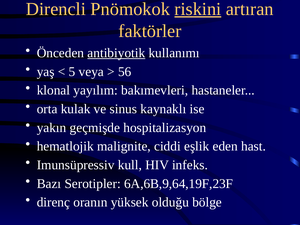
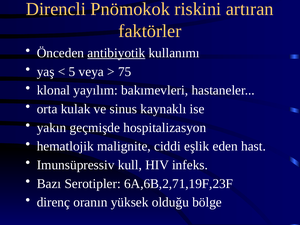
riskini underline: present -> none (198, 9)
56: 56 -> 75 (125, 72)
6A,6B,9,64,19F,23F: 6A,6B,9,64,19F,23F -> 6A,6B,2,71,19F,23F (179, 184)
